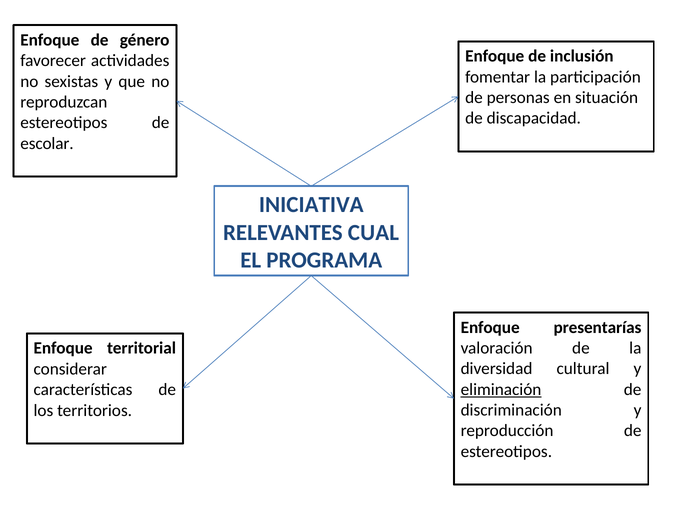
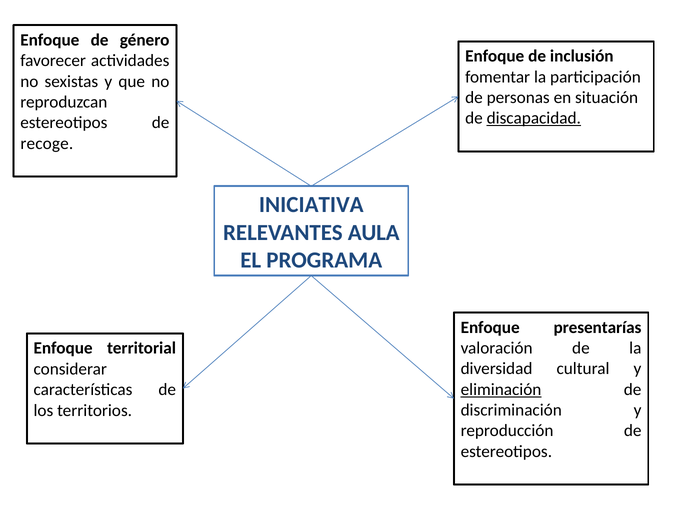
discapacidad underline: none -> present (534, 118)
escolar: escolar -> recoge (47, 143)
CUAL: CUAL -> AULA (374, 232)
